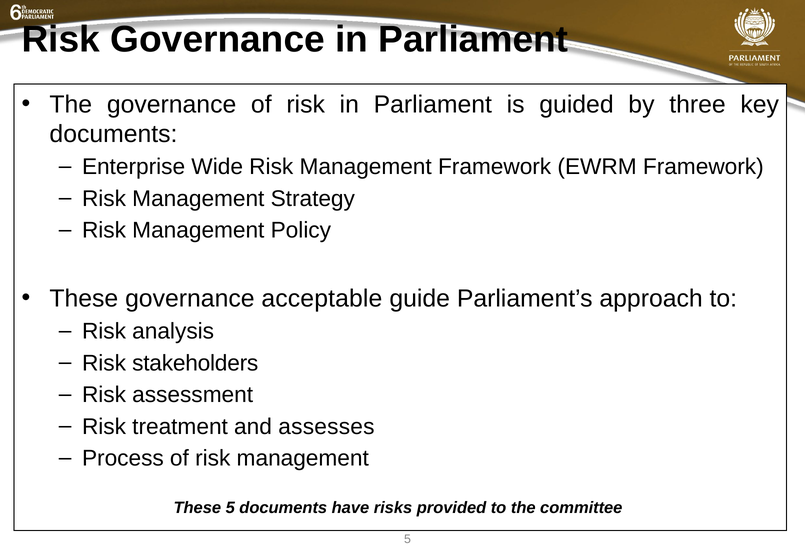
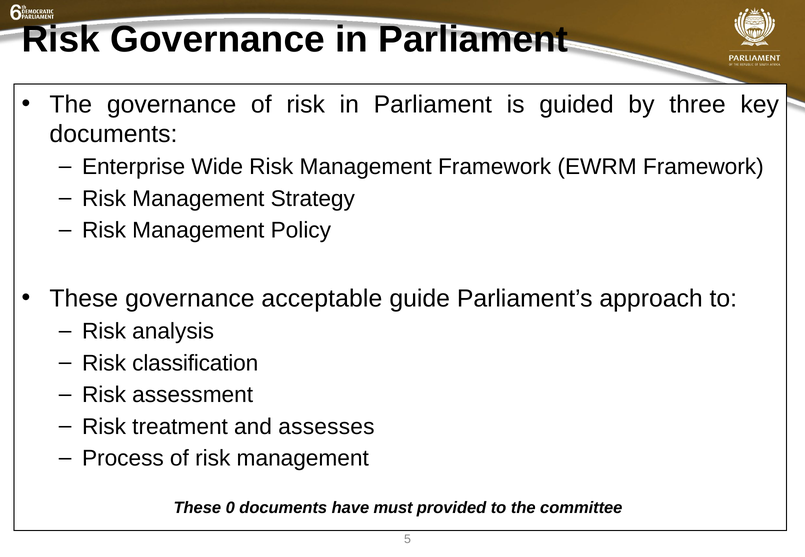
stakeholders: stakeholders -> classification (195, 363)
These 5: 5 -> 0 (230, 508)
risks: risks -> must (393, 508)
